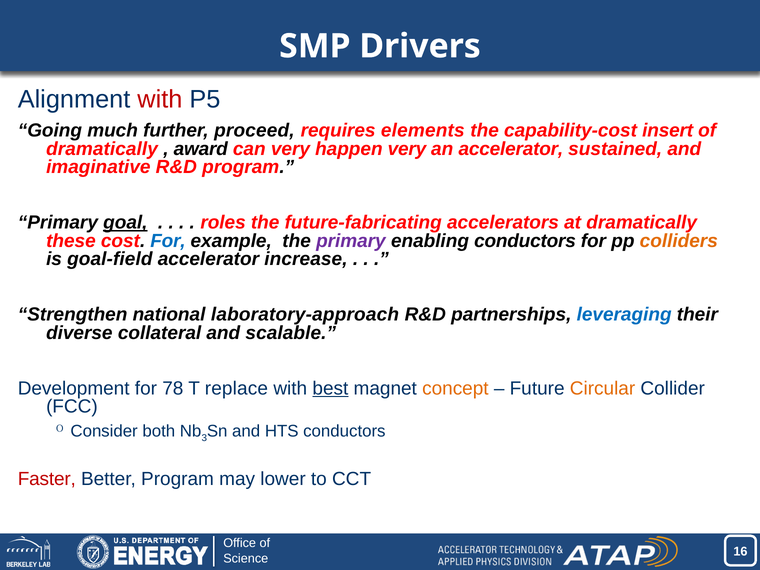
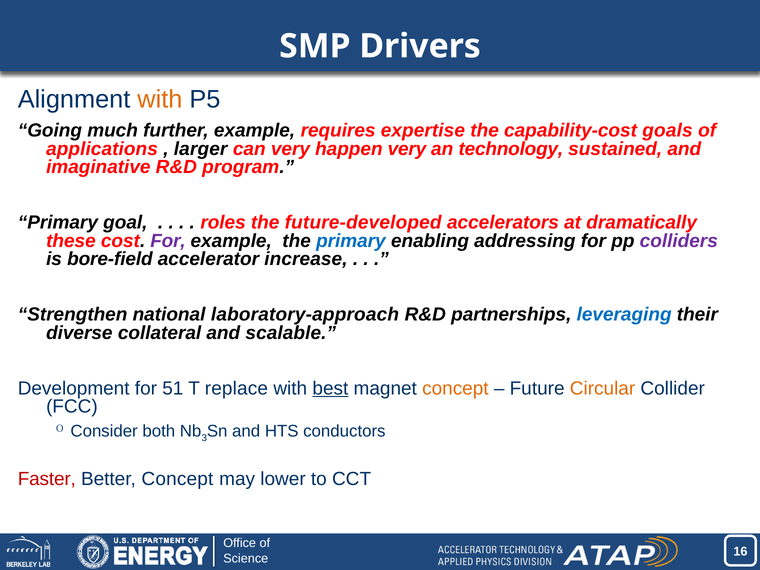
with colour: red -> orange (160, 100)
further proceed: proceed -> example (254, 131)
elements: elements -> expertise (423, 131)
insert: insert -> goals (668, 131)
dramatically: dramatically -> applications (102, 149)
award: award -> larger (201, 149)
an accelerator: accelerator -> technology (511, 149)
goal underline: present -> none (125, 223)
future-fabricating: future-fabricating -> future-developed (363, 223)
For colour: blue -> purple (168, 241)
primary colour: purple -> blue (351, 241)
enabling conductors: conductors -> addressing (525, 241)
colliders colour: orange -> purple (679, 241)
goal-field: goal-field -> bore-field (110, 259)
78: 78 -> 51 (173, 388)
Better Program: Program -> Concept (177, 479)
